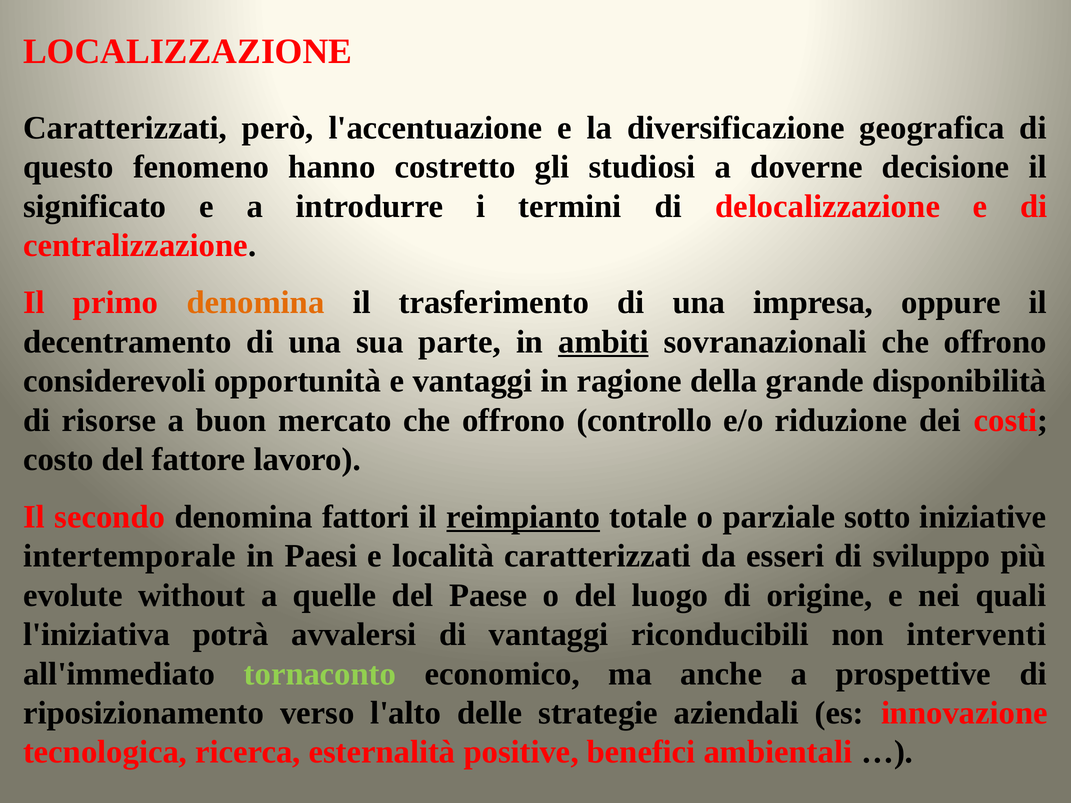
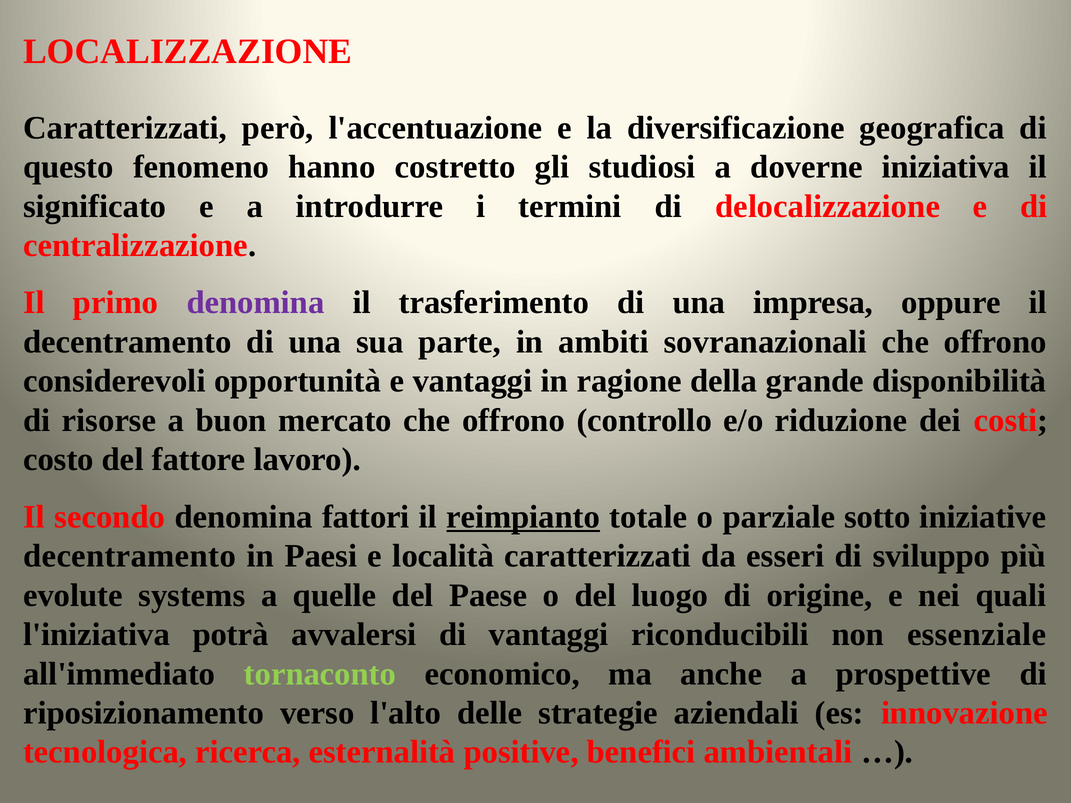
decisione: decisione -> iniziativa (946, 167)
denomina colour: orange -> purple (256, 303)
ambiti underline: present -> none (603, 342)
intertemporale: intertemporale -> decentramento (130, 556)
without: without -> systems (192, 595)
interventi: interventi -> essenziale (977, 635)
